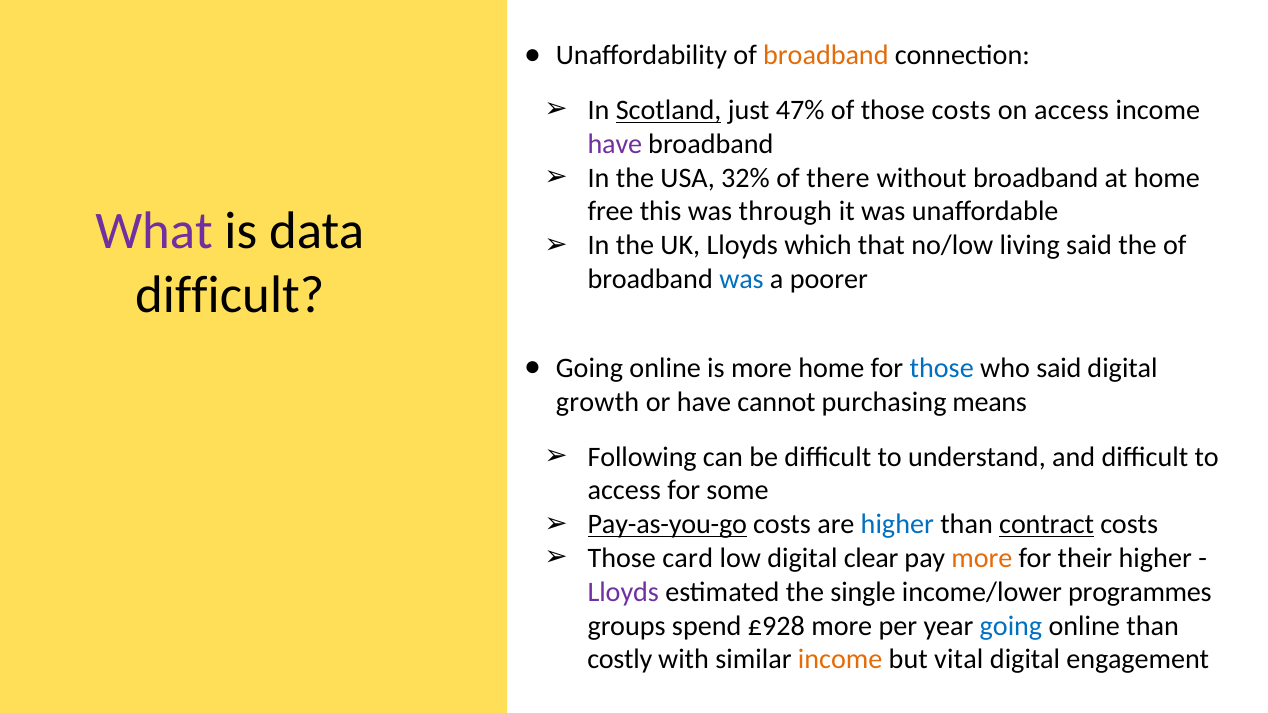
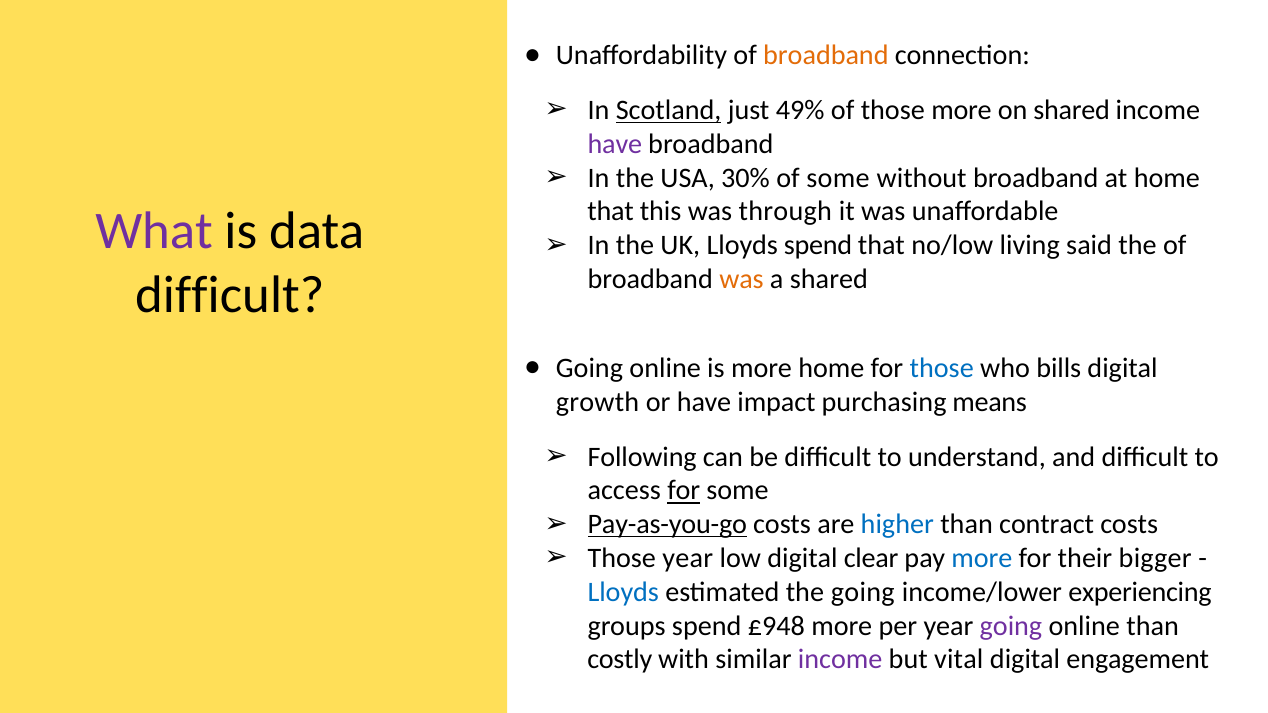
47%: 47% -> 49% (800, 110)
those costs: costs -> more (961, 110)
on access: access -> shared (1072, 110)
32%: 32% -> 30% (746, 178)
of there: there -> some (838, 178)
free: free -> that (611, 212)
Lloyds which: which -> spend (818, 246)
was colour: blue -> orange (741, 279)
a poorer: poorer -> shared (829, 279)
who said: said -> bills (1059, 368)
cannot: cannot -> impact (776, 402)
for underline: none -> present (684, 491)
contract underline: present -> none (1047, 525)
Those card: card -> year (688, 558)
more colour: orange -> blue (982, 558)
their higher: higher -> bigger (1155, 558)
Lloyds colour: purple -> blue (623, 592)
the single: single -> going (863, 592)
programmes: programmes -> experiencing (1140, 592)
£928: £928 -> £948 (776, 626)
going colour: blue -> purple (1011, 626)
income colour: orange -> purple (840, 660)
